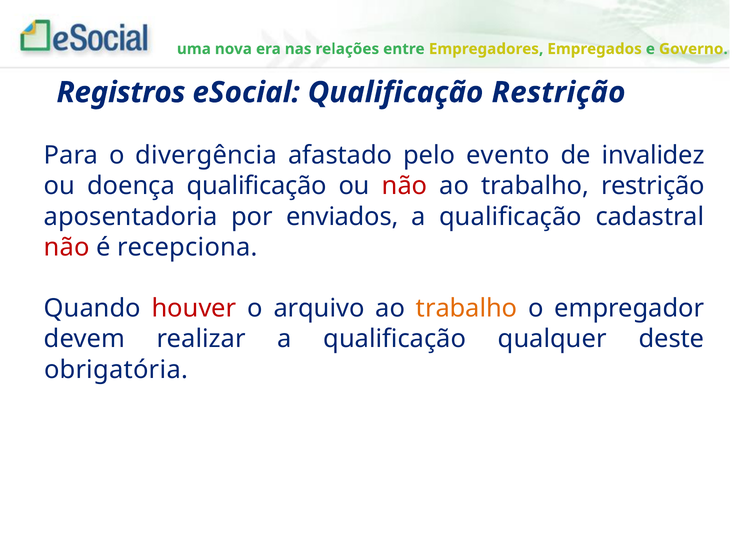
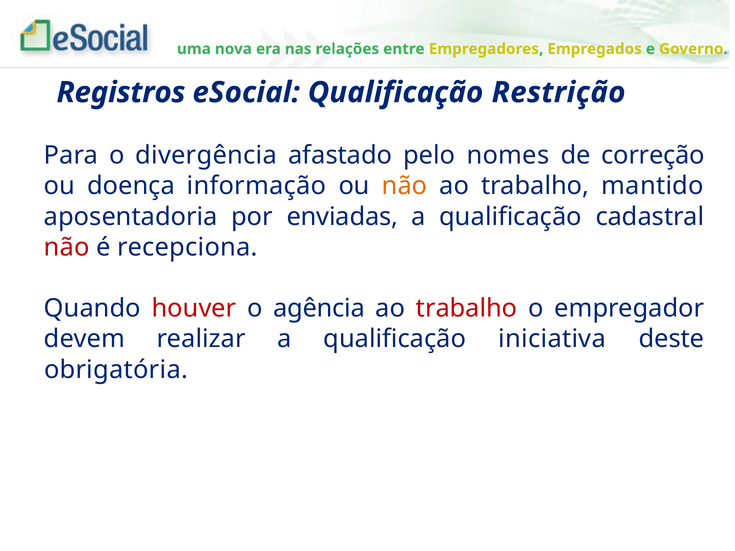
evento: evento -> nomes (508, 155)
invalidez: invalidez -> correção (653, 155)
doença qualificação: qualificação -> informação (257, 186)
não colour: red -> orange (404, 186)
trabalho restrição: restrição -> mantido (653, 186)
enviados: enviados -> enviadas (342, 217)
arquivo: arquivo -> agência (319, 309)
trabalho colour: orange -> red (467, 309)
qualquer: qualquer -> iniciativa (552, 339)
